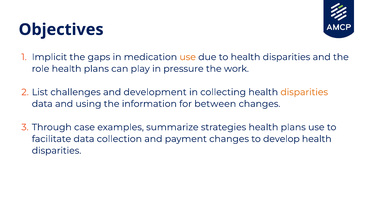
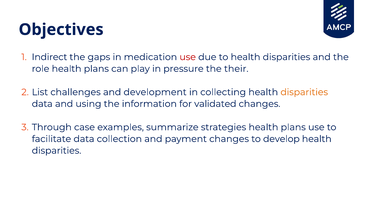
Implicit: Implicit -> Indirect (50, 57)
use colour: orange -> red (188, 57)
work: work -> their (236, 69)
between: between -> validated (215, 104)
